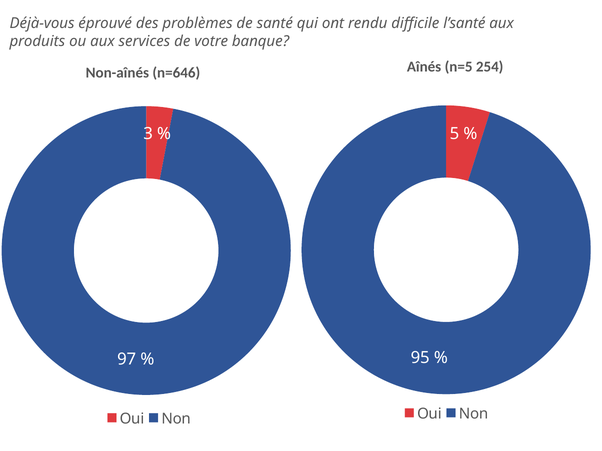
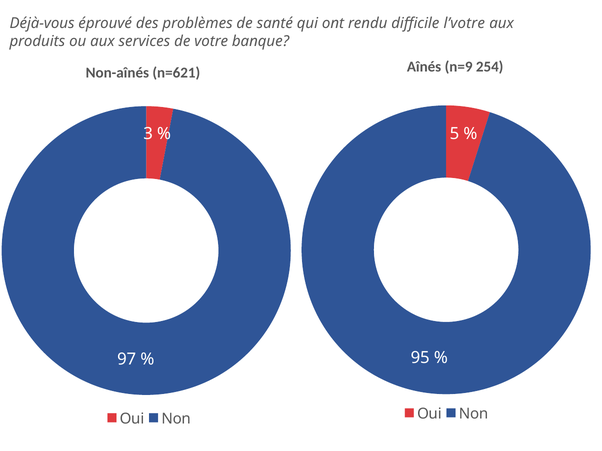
l’santé: l’santé -> l’votre (464, 23)
n=5: n=5 -> n=9 (459, 67)
n=646: n=646 -> n=621 (176, 73)
